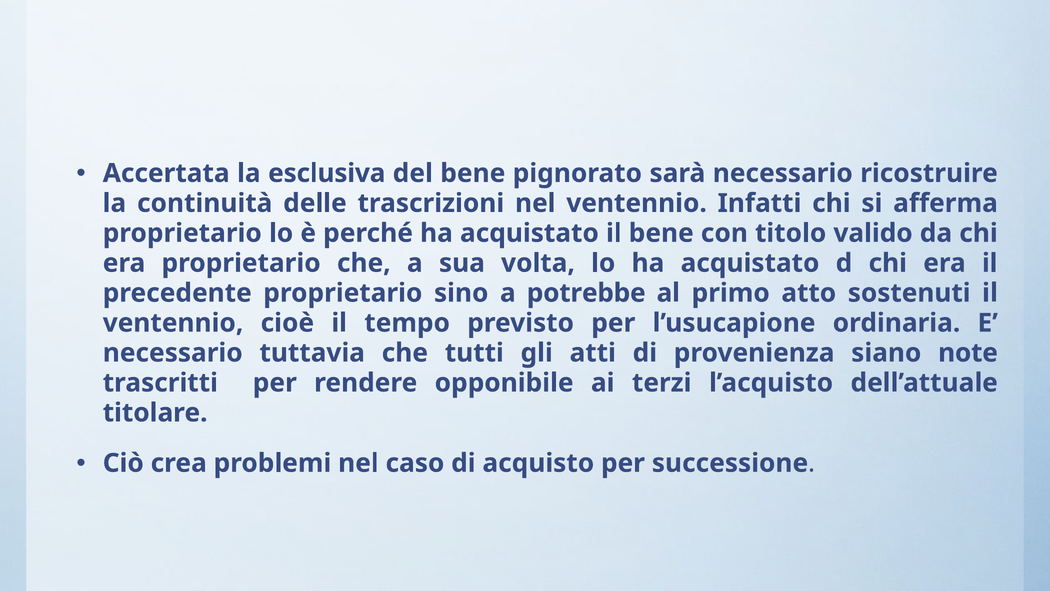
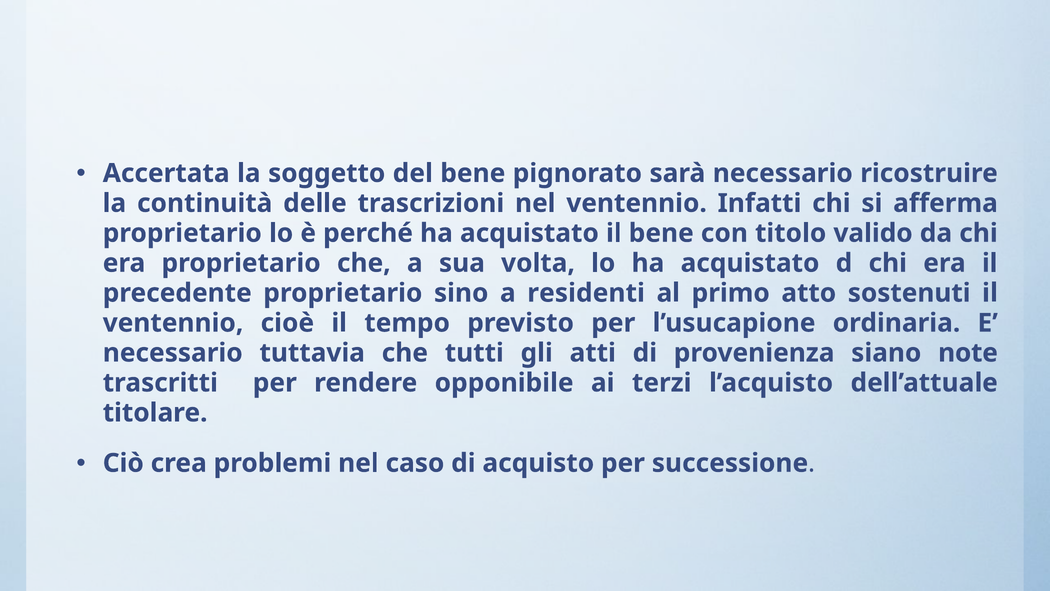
esclusiva: esclusiva -> soggetto (327, 173)
potrebbe: potrebbe -> residenti (586, 293)
